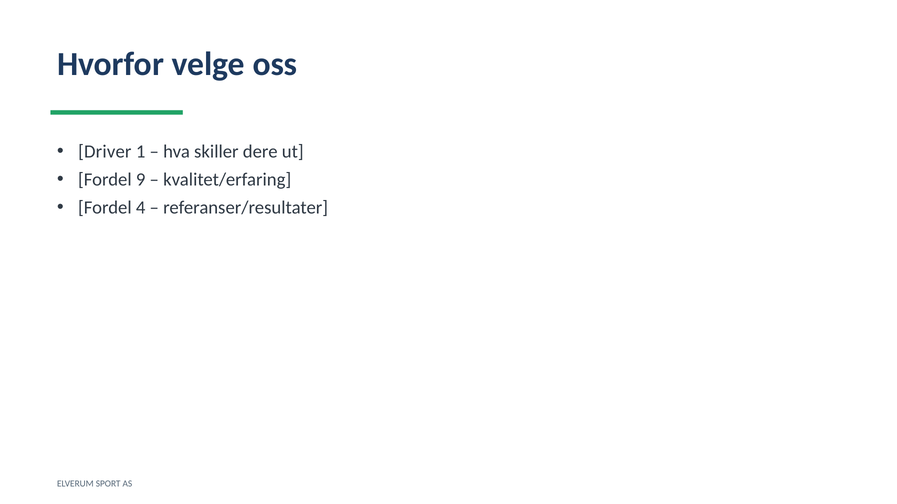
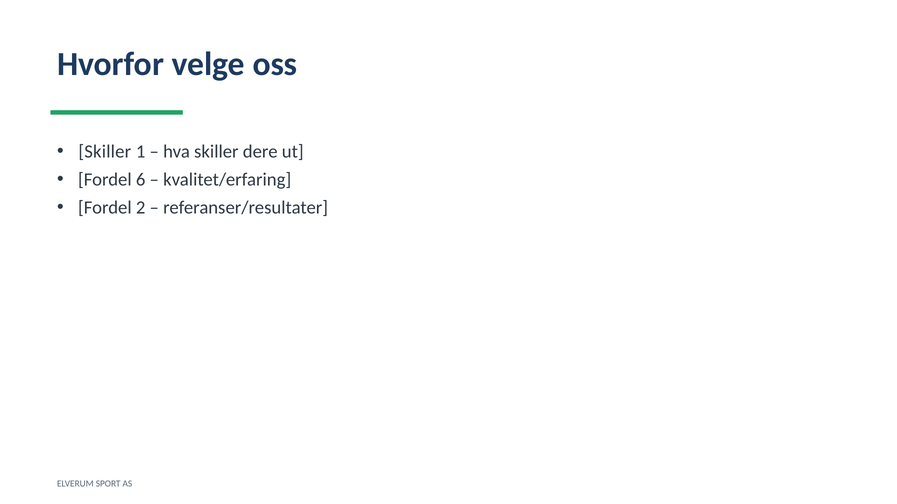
Driver: Driver -> Skiller (105, 152)
9: 9 -> 6 (141, 180)
4: 4 -> 2 (141, 208)
